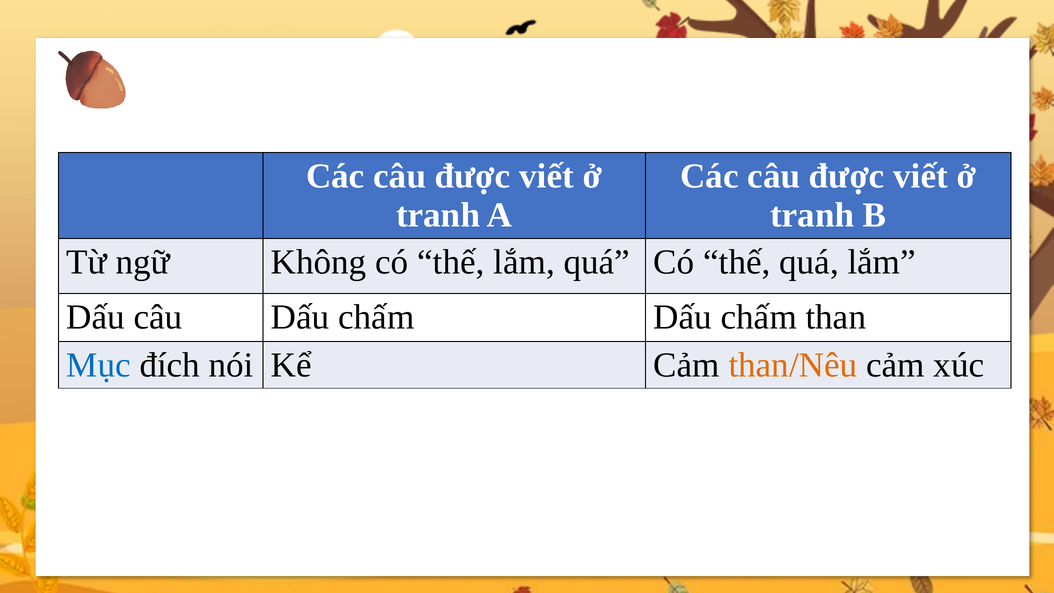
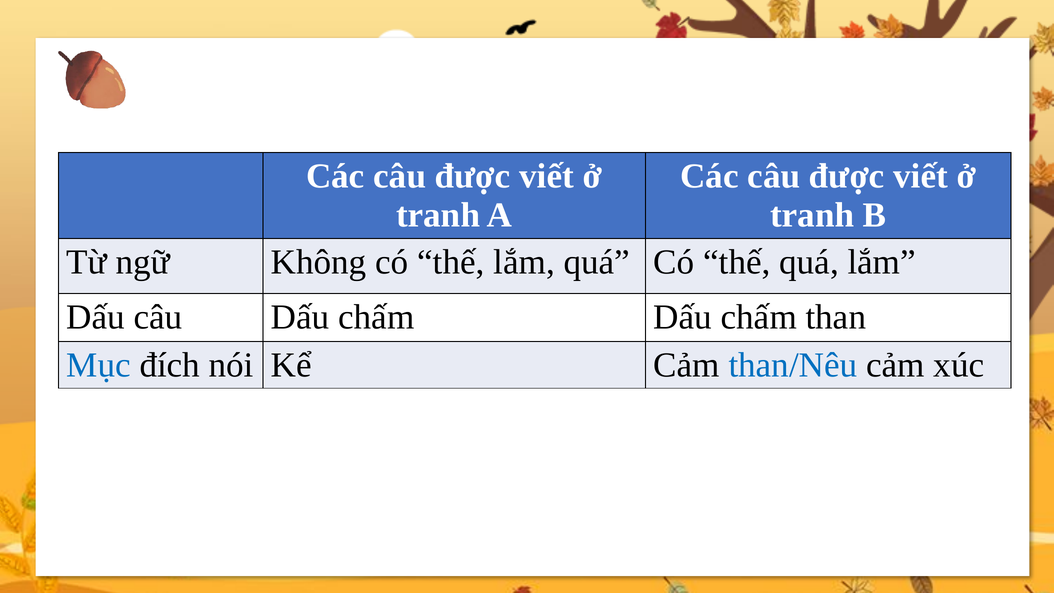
than/Nêu colour: orange -> blue (793, 365)
